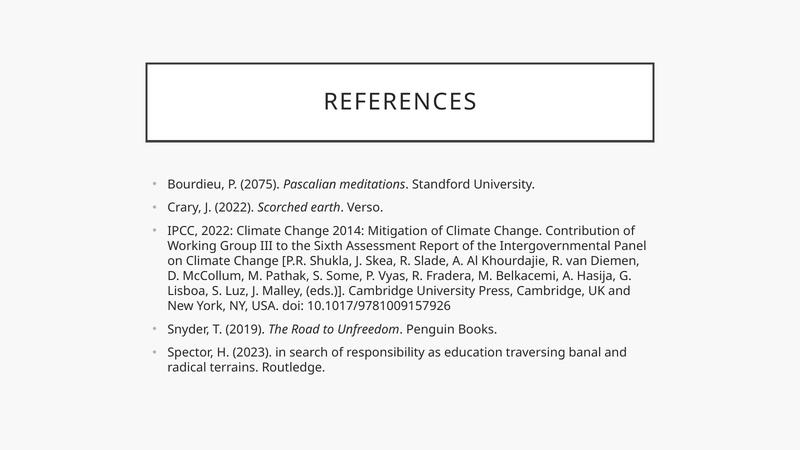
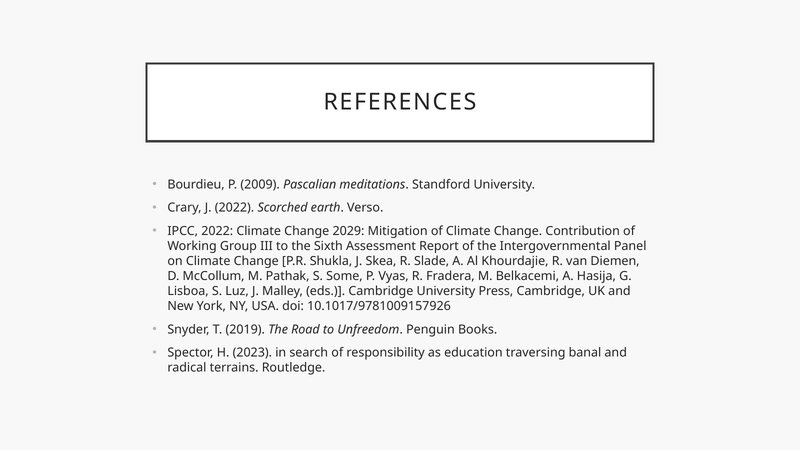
2075: 2075 -> 2009 (260, 184)
2014: 2014 -> 2029 (348, 231)
